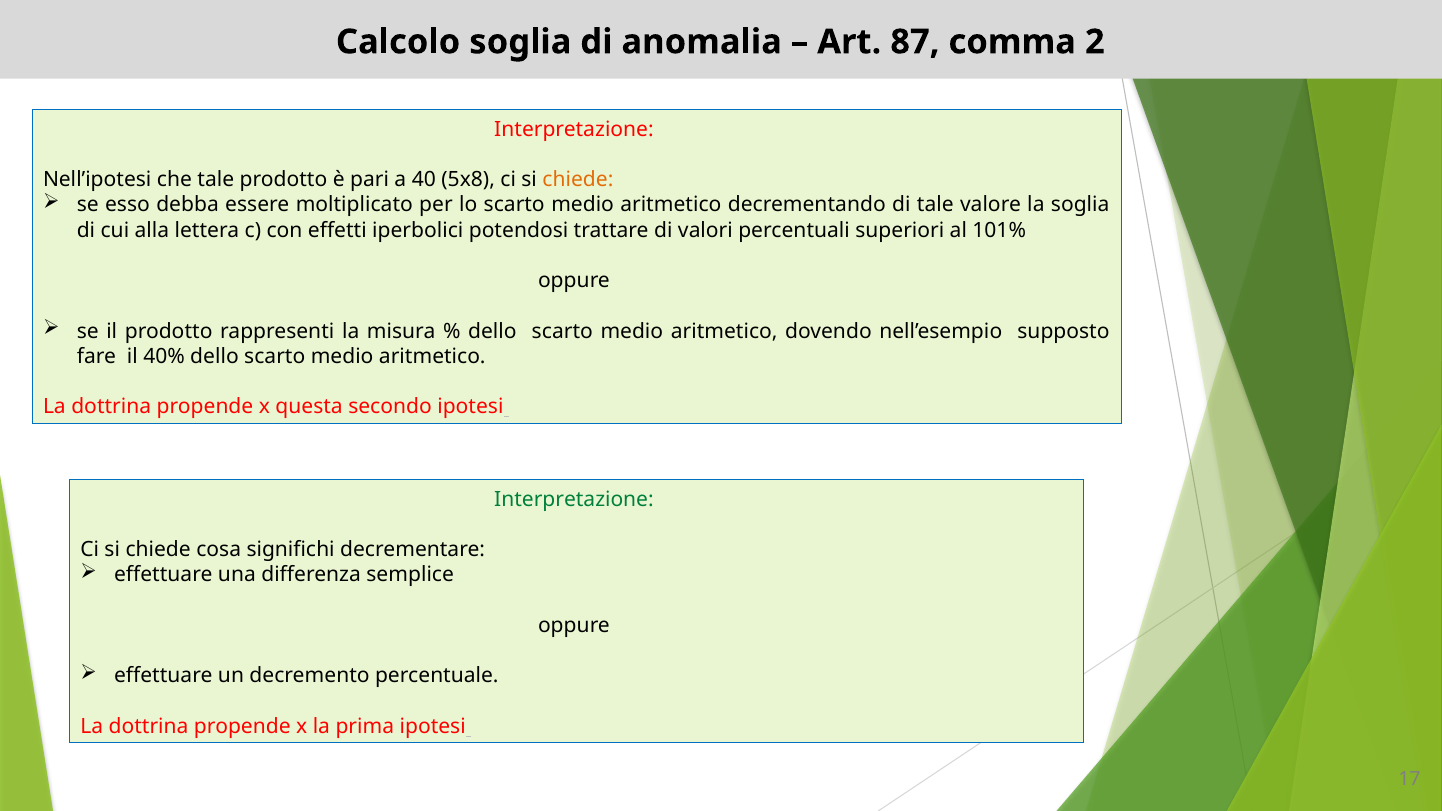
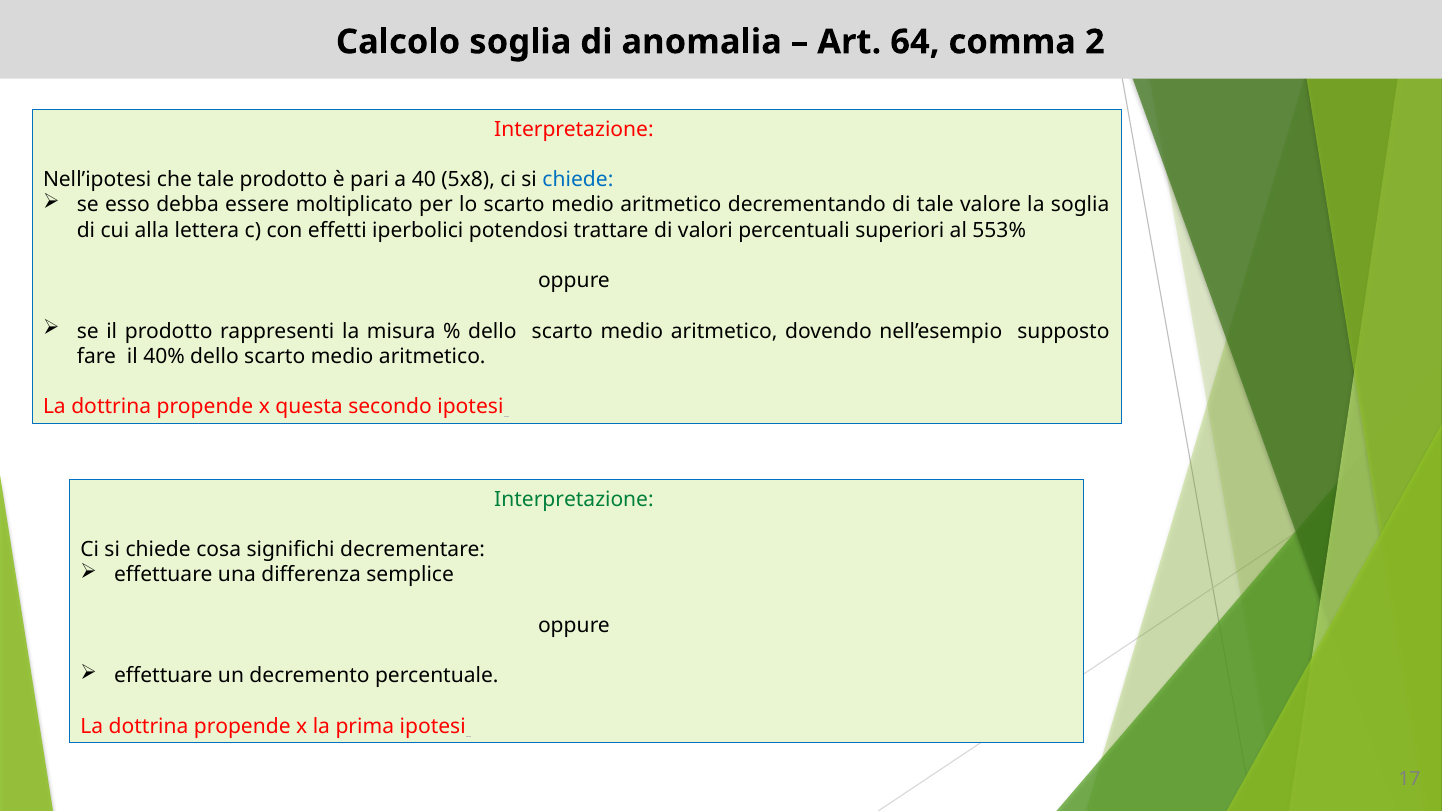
87: 87 -> 64 (915, 42)
chiede colour: orange -> blue (578, 180)
101%: 101% -> 553% (999, 230)
